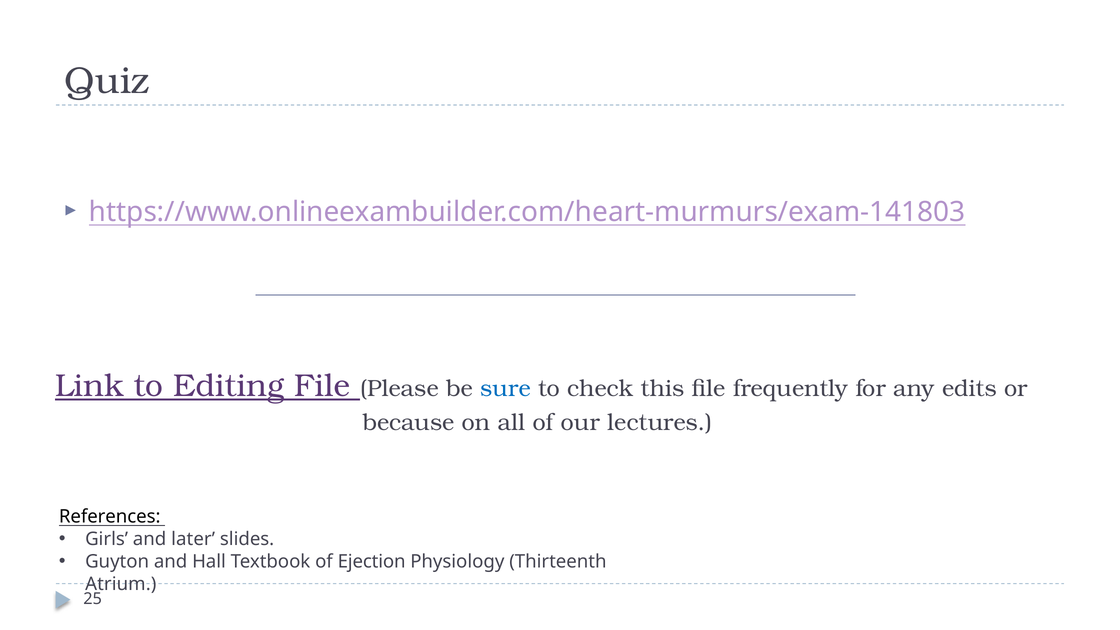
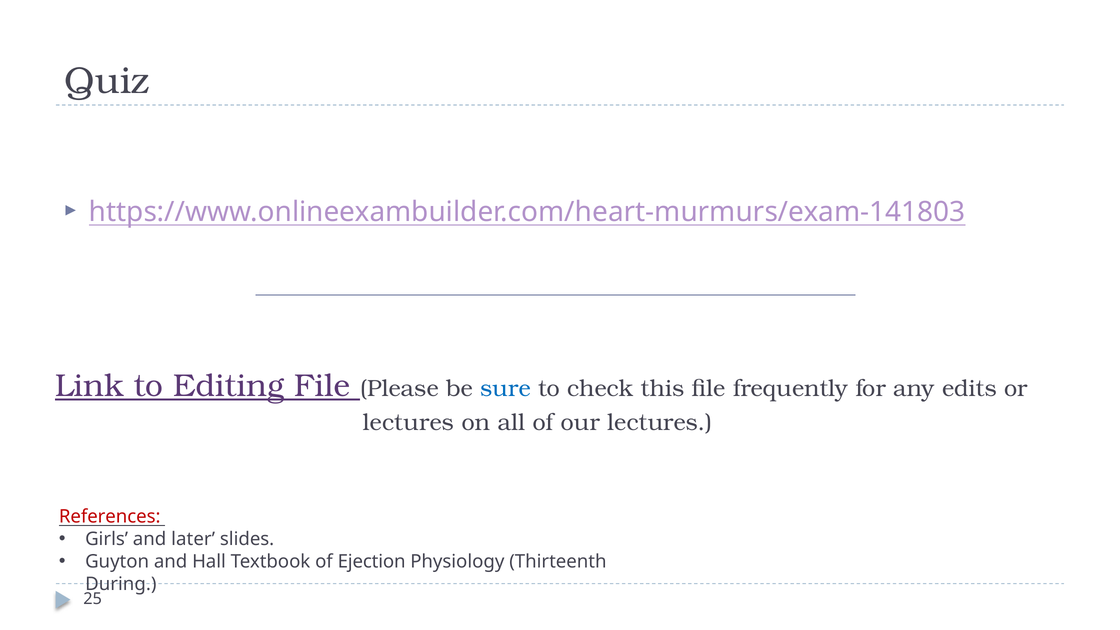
because: because -> lectures (408, 423)
References colour: black -> red (110, 517)
Atrium: Atrium -> During (121, 584)
